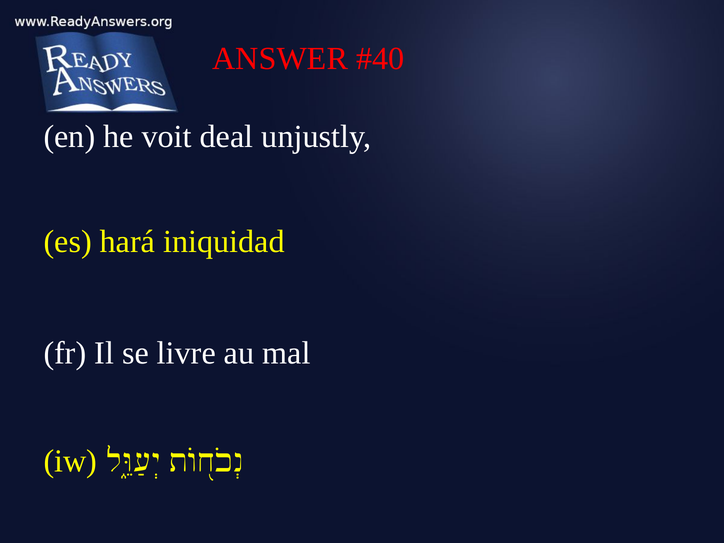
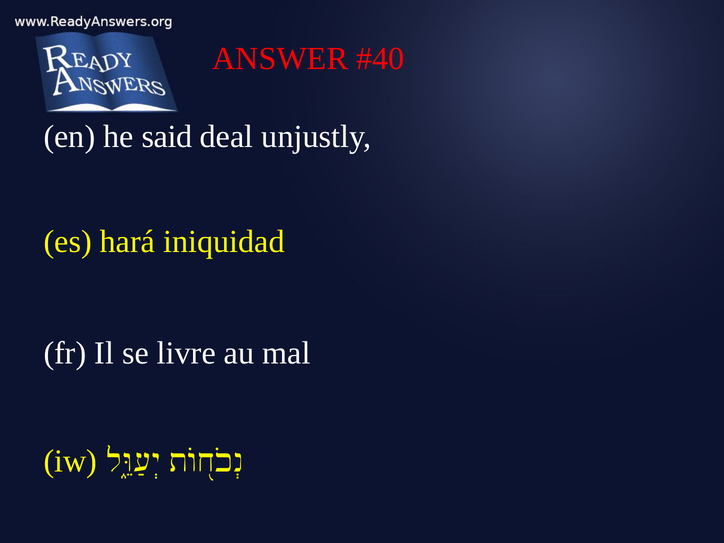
voit: voit -> said (167, 137)
